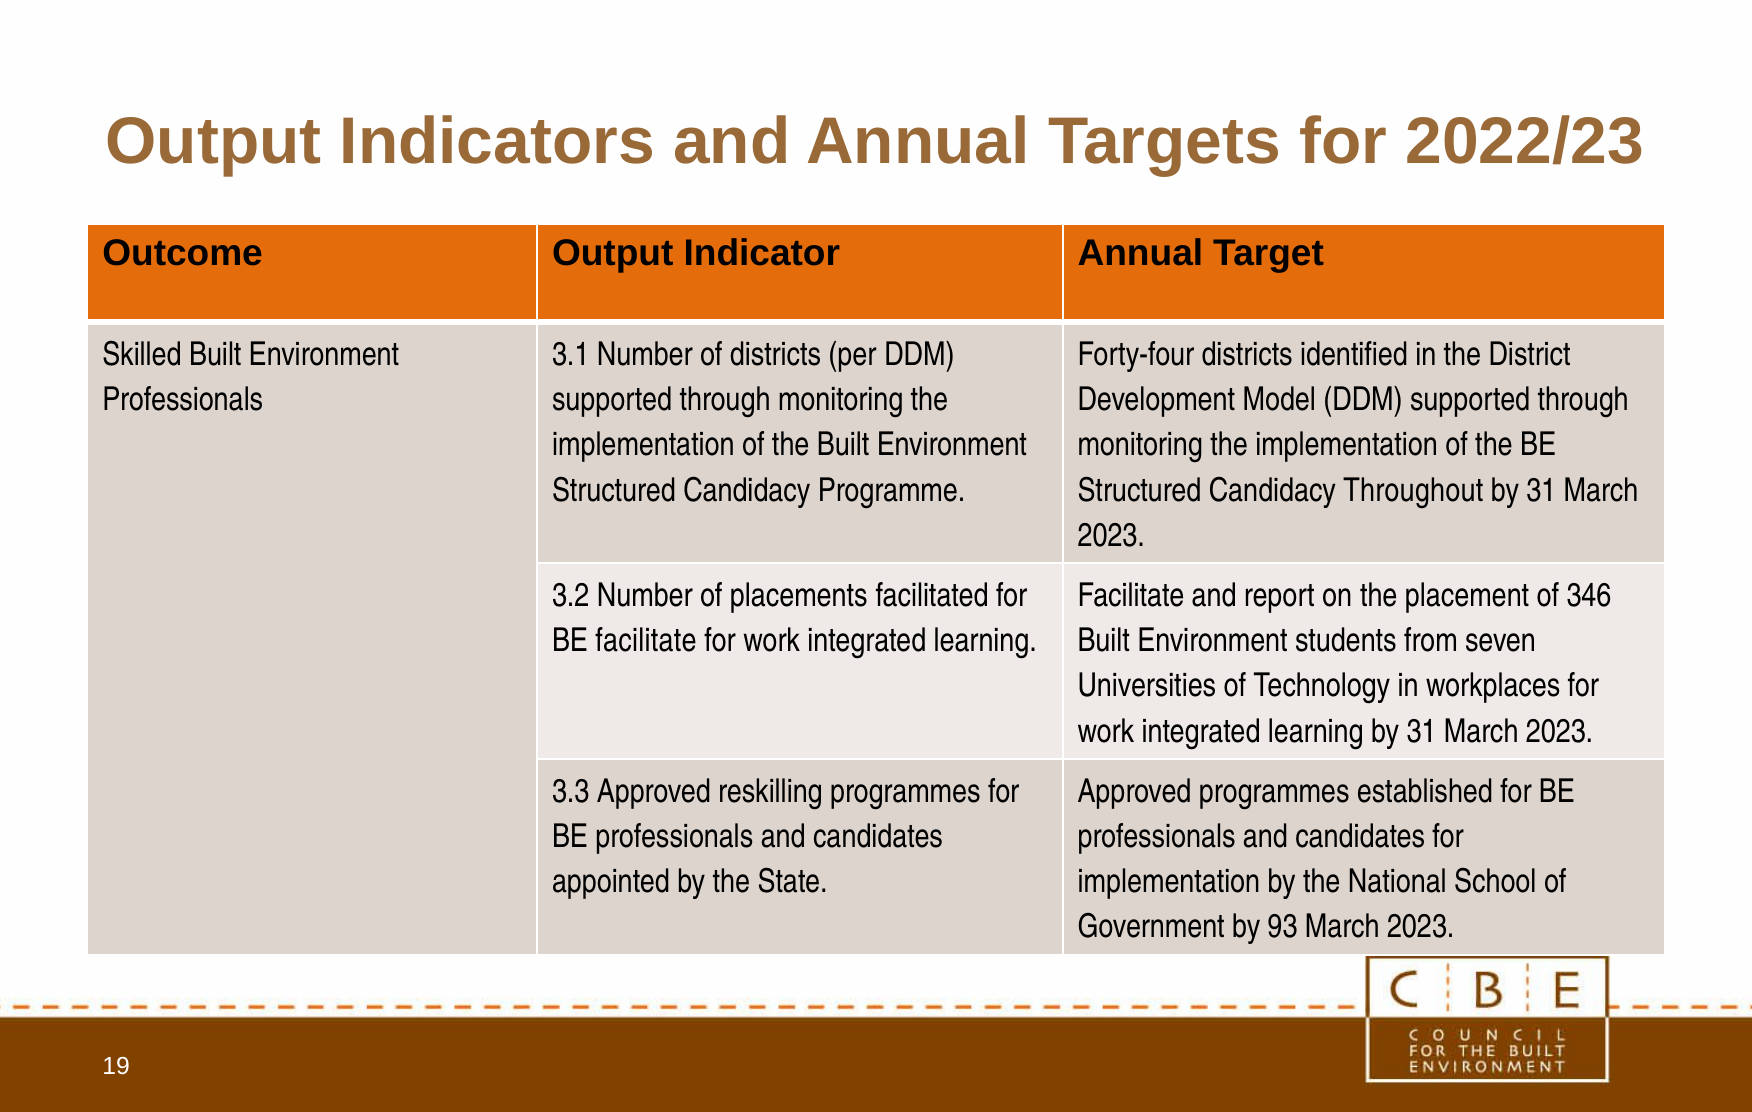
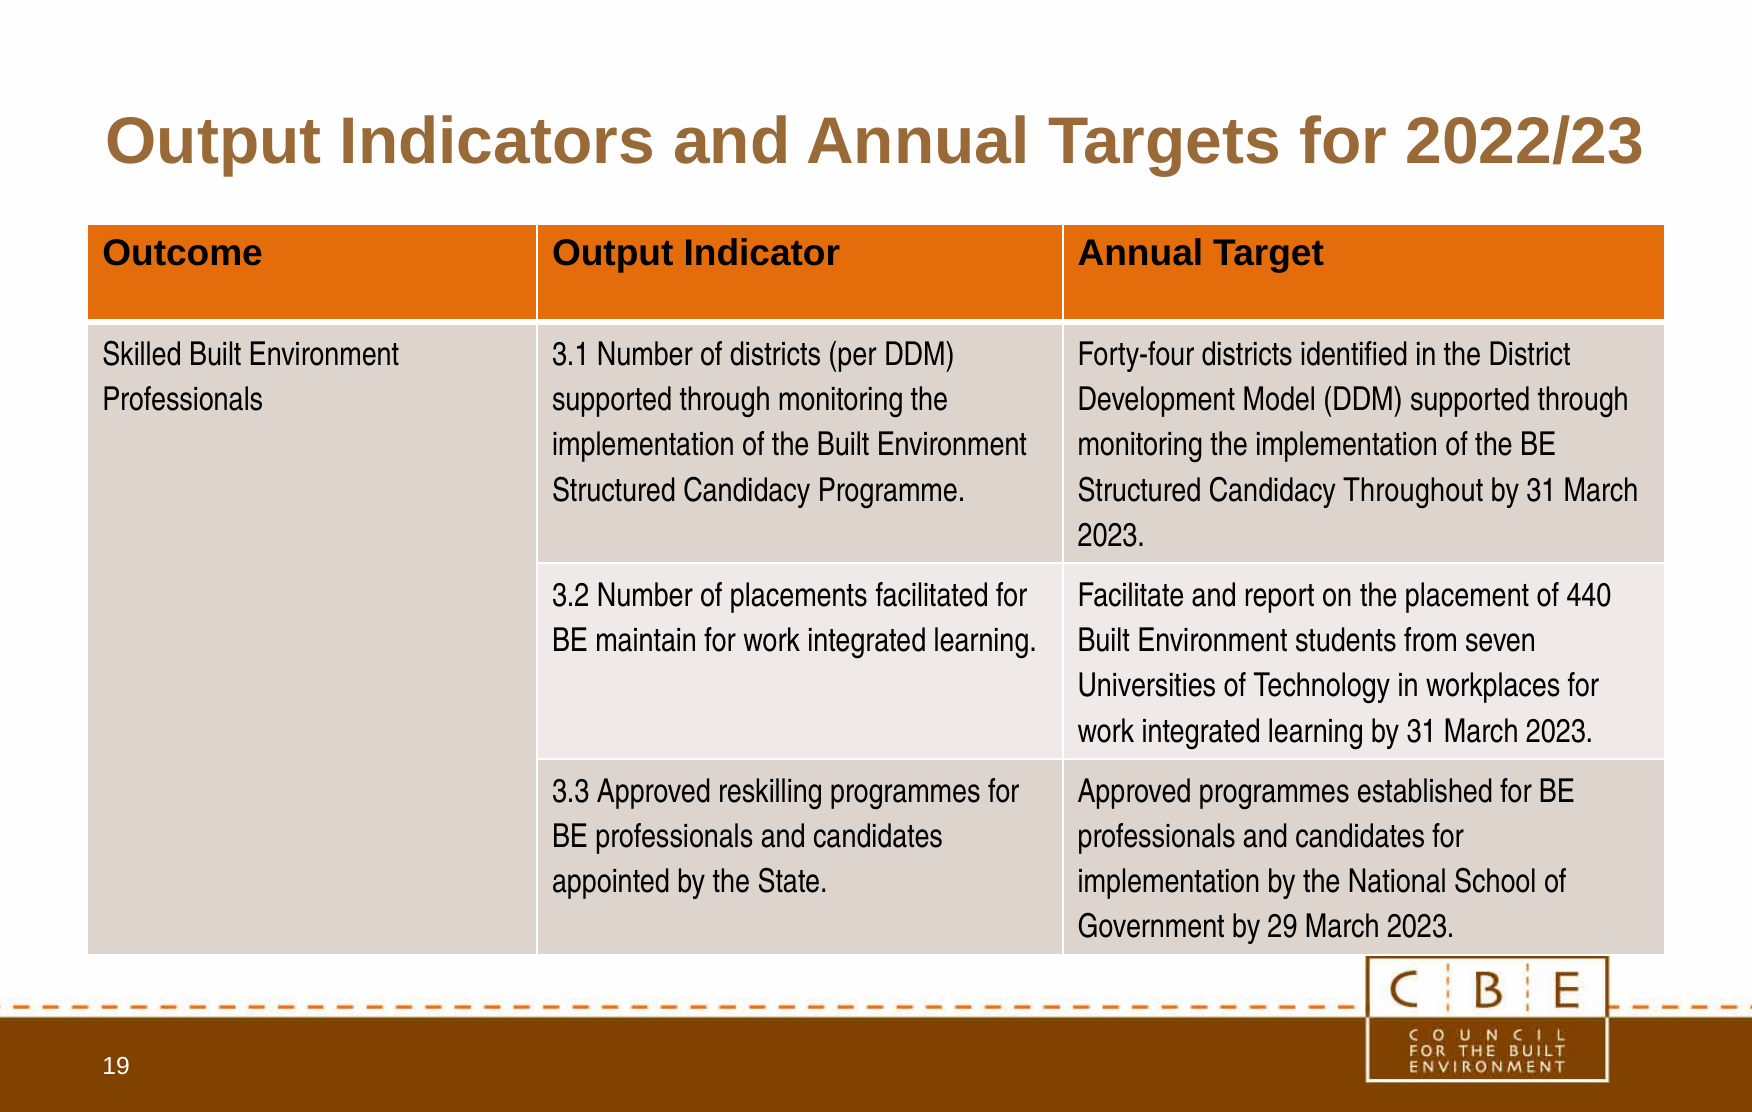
346: 346 -> 440 (1589, 596)
BE facilitate: facilitate -> maintain (646, 641)
93: 93 -> 29 (1283, 927)
